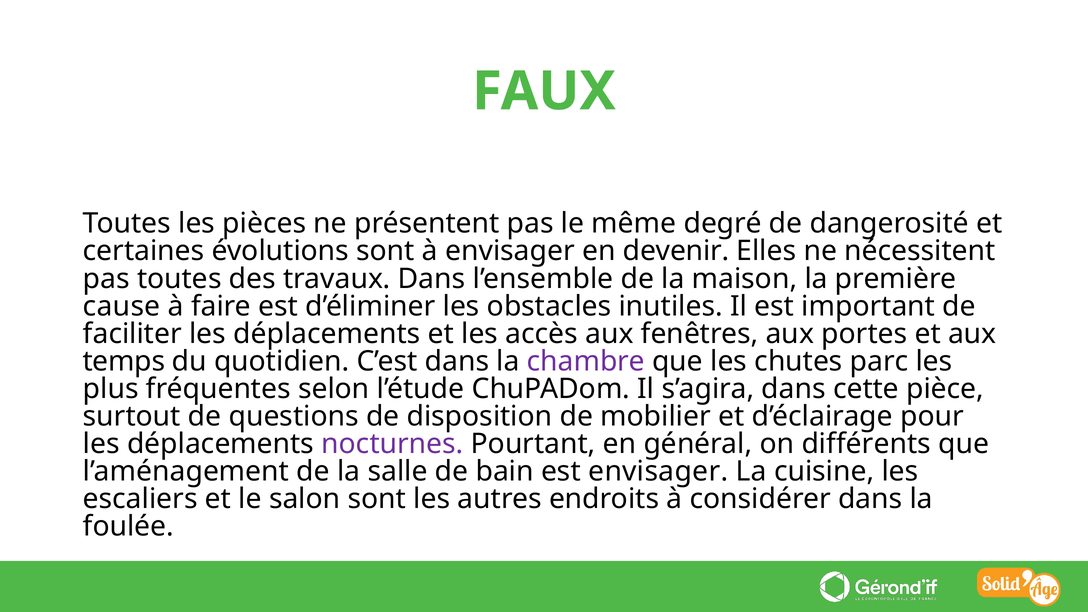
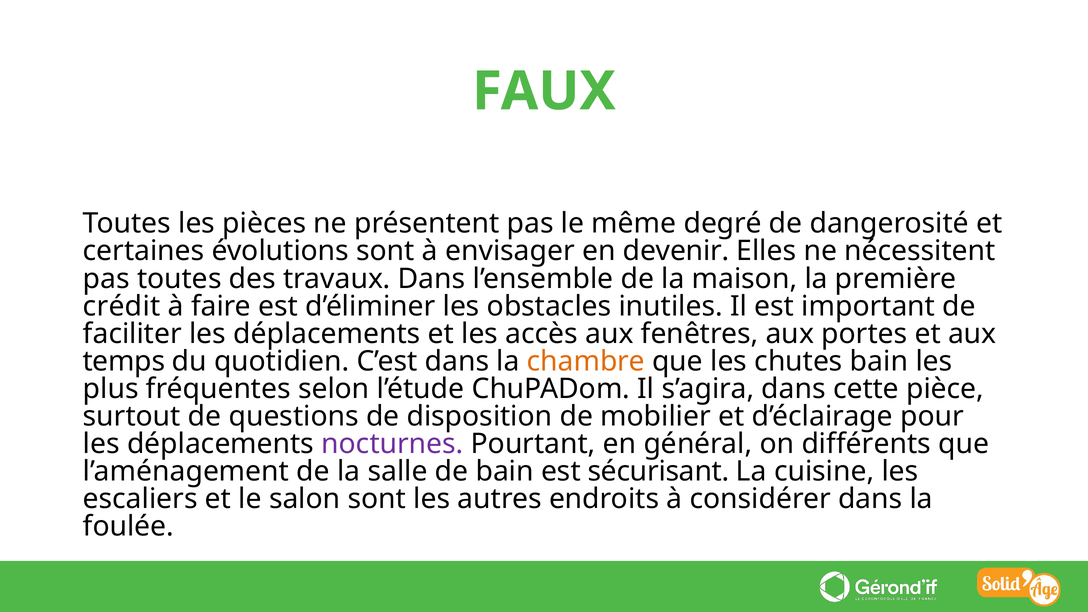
cause: cause -> crédit (122, 306)
chambre colour: purple -> orange (586, 361)
chutes parc: parc -> bain (879, 361)
est envisager: envisager -> sécurisant (658, 471)
